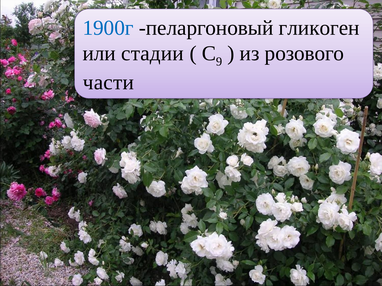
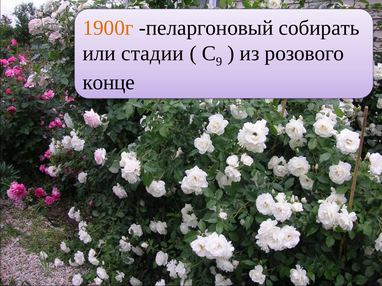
1900г colour: blue -> orange (108, 28)
гликоген: гликоген -> собирать (319, 28)
части: части -> конце (109, 82)
